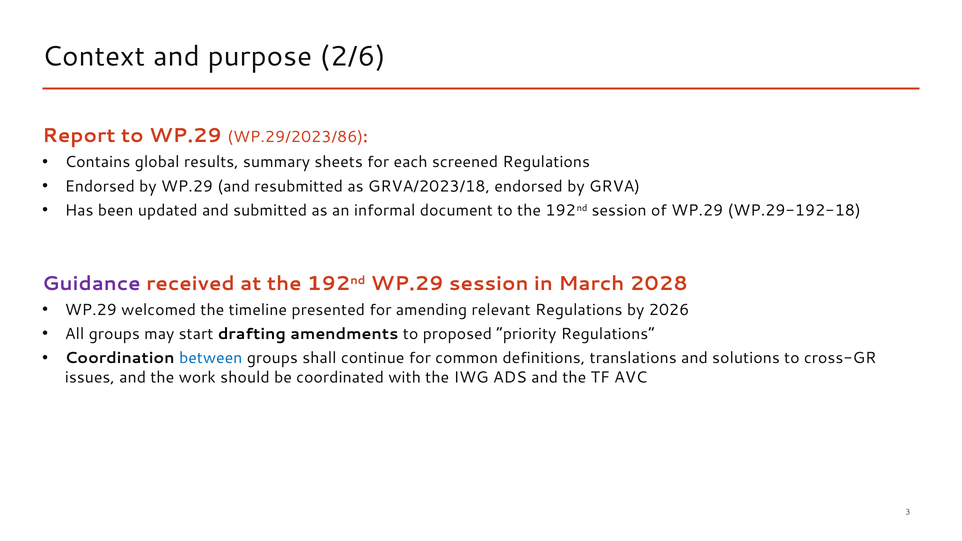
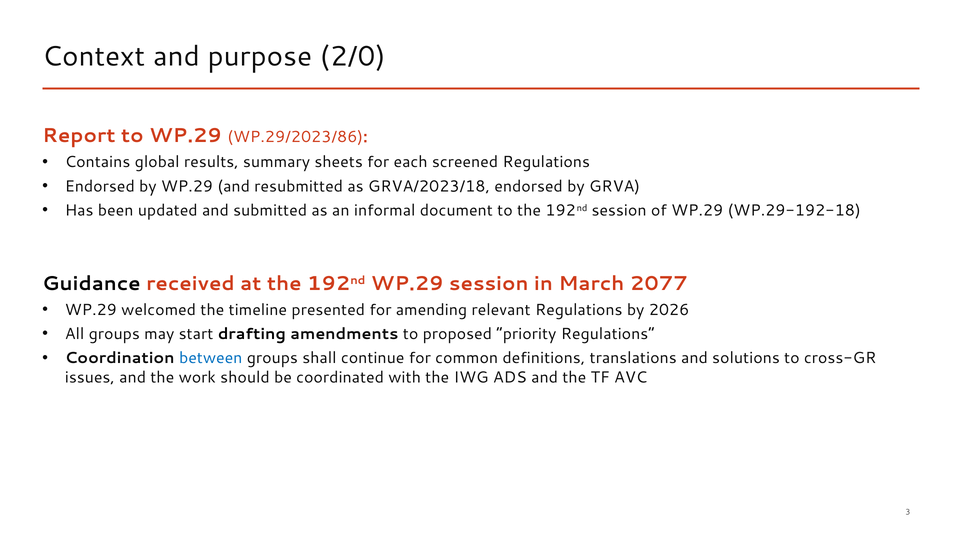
2/6: 2/6 -> 2/0 (353, 56)
Guidance colour: purple -> black (91, 284)
2028: 2028 -> 2077 (659, 284)
